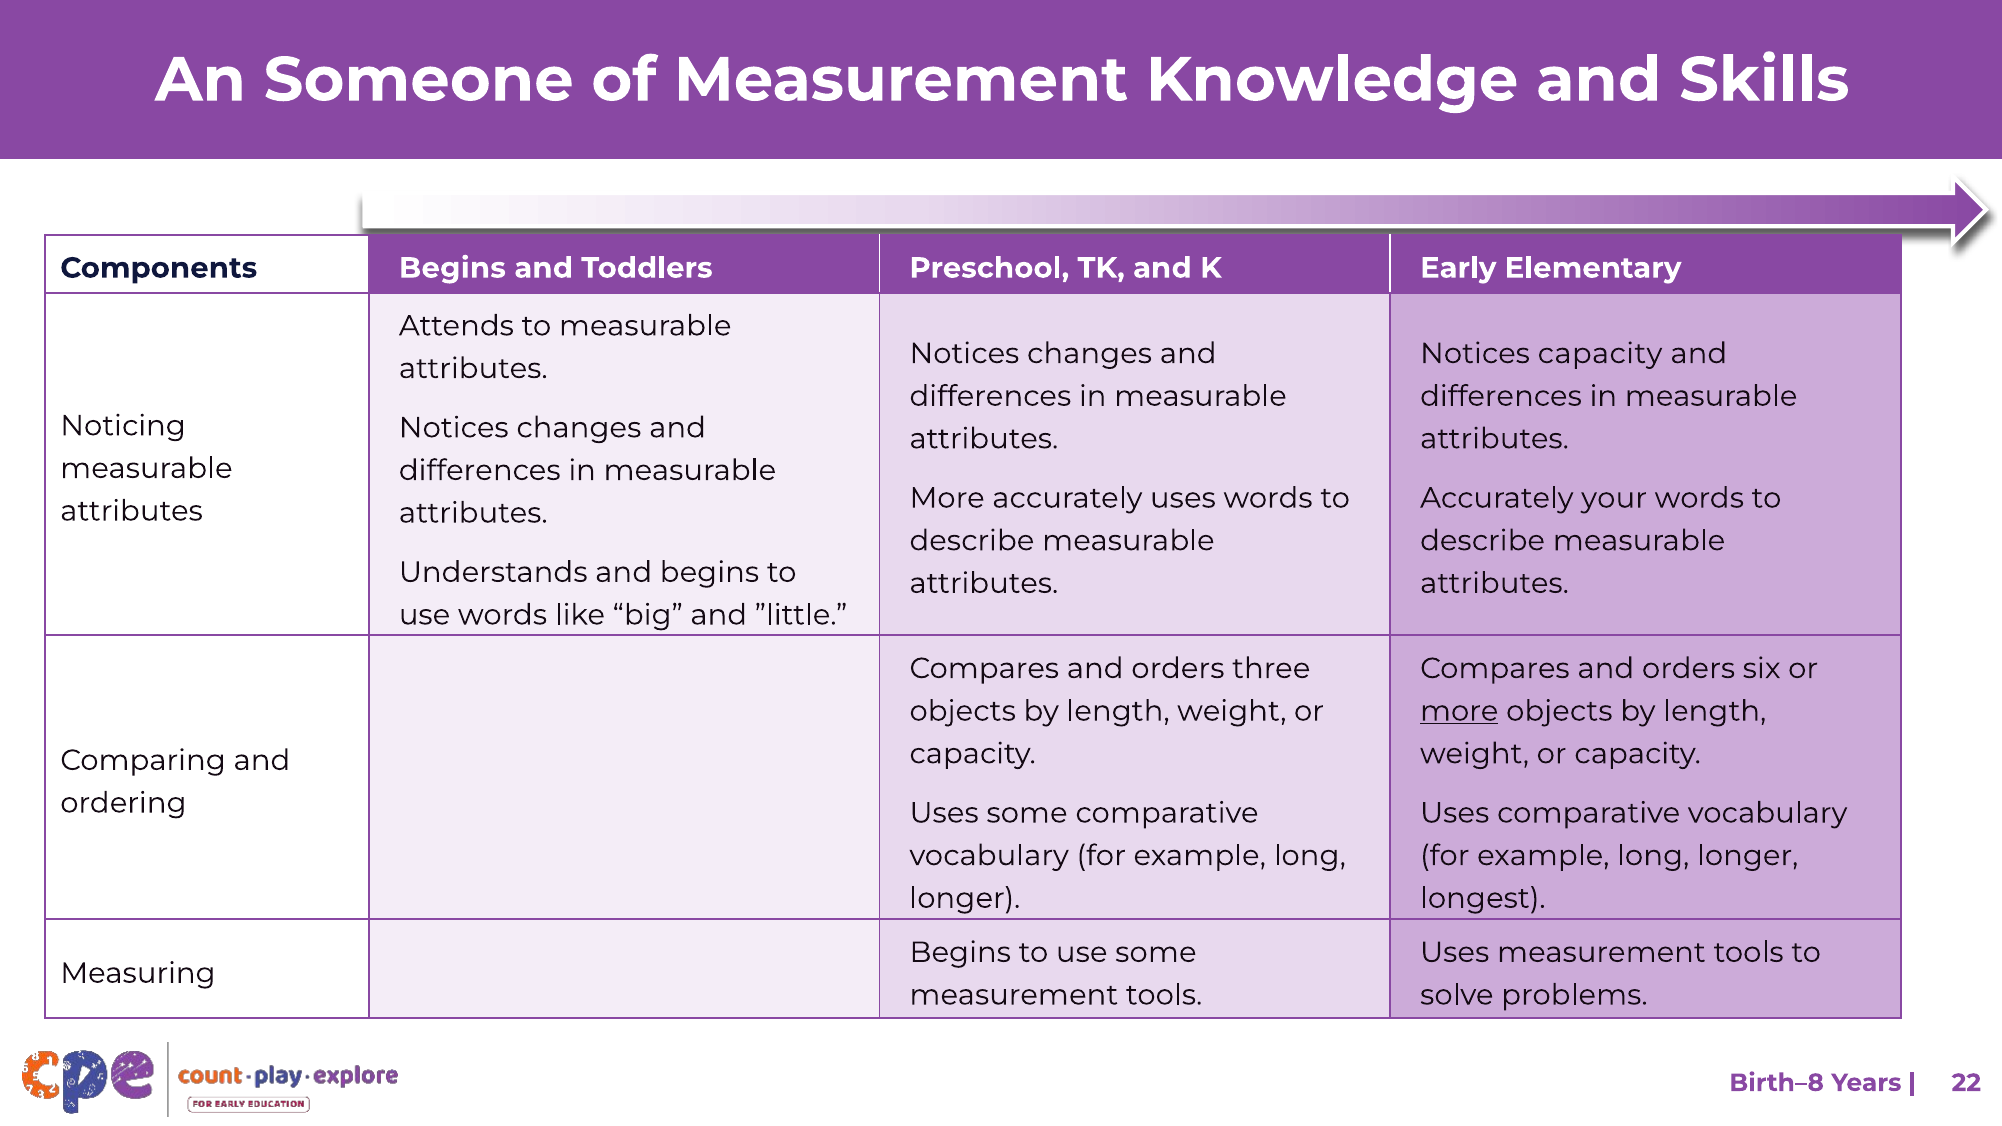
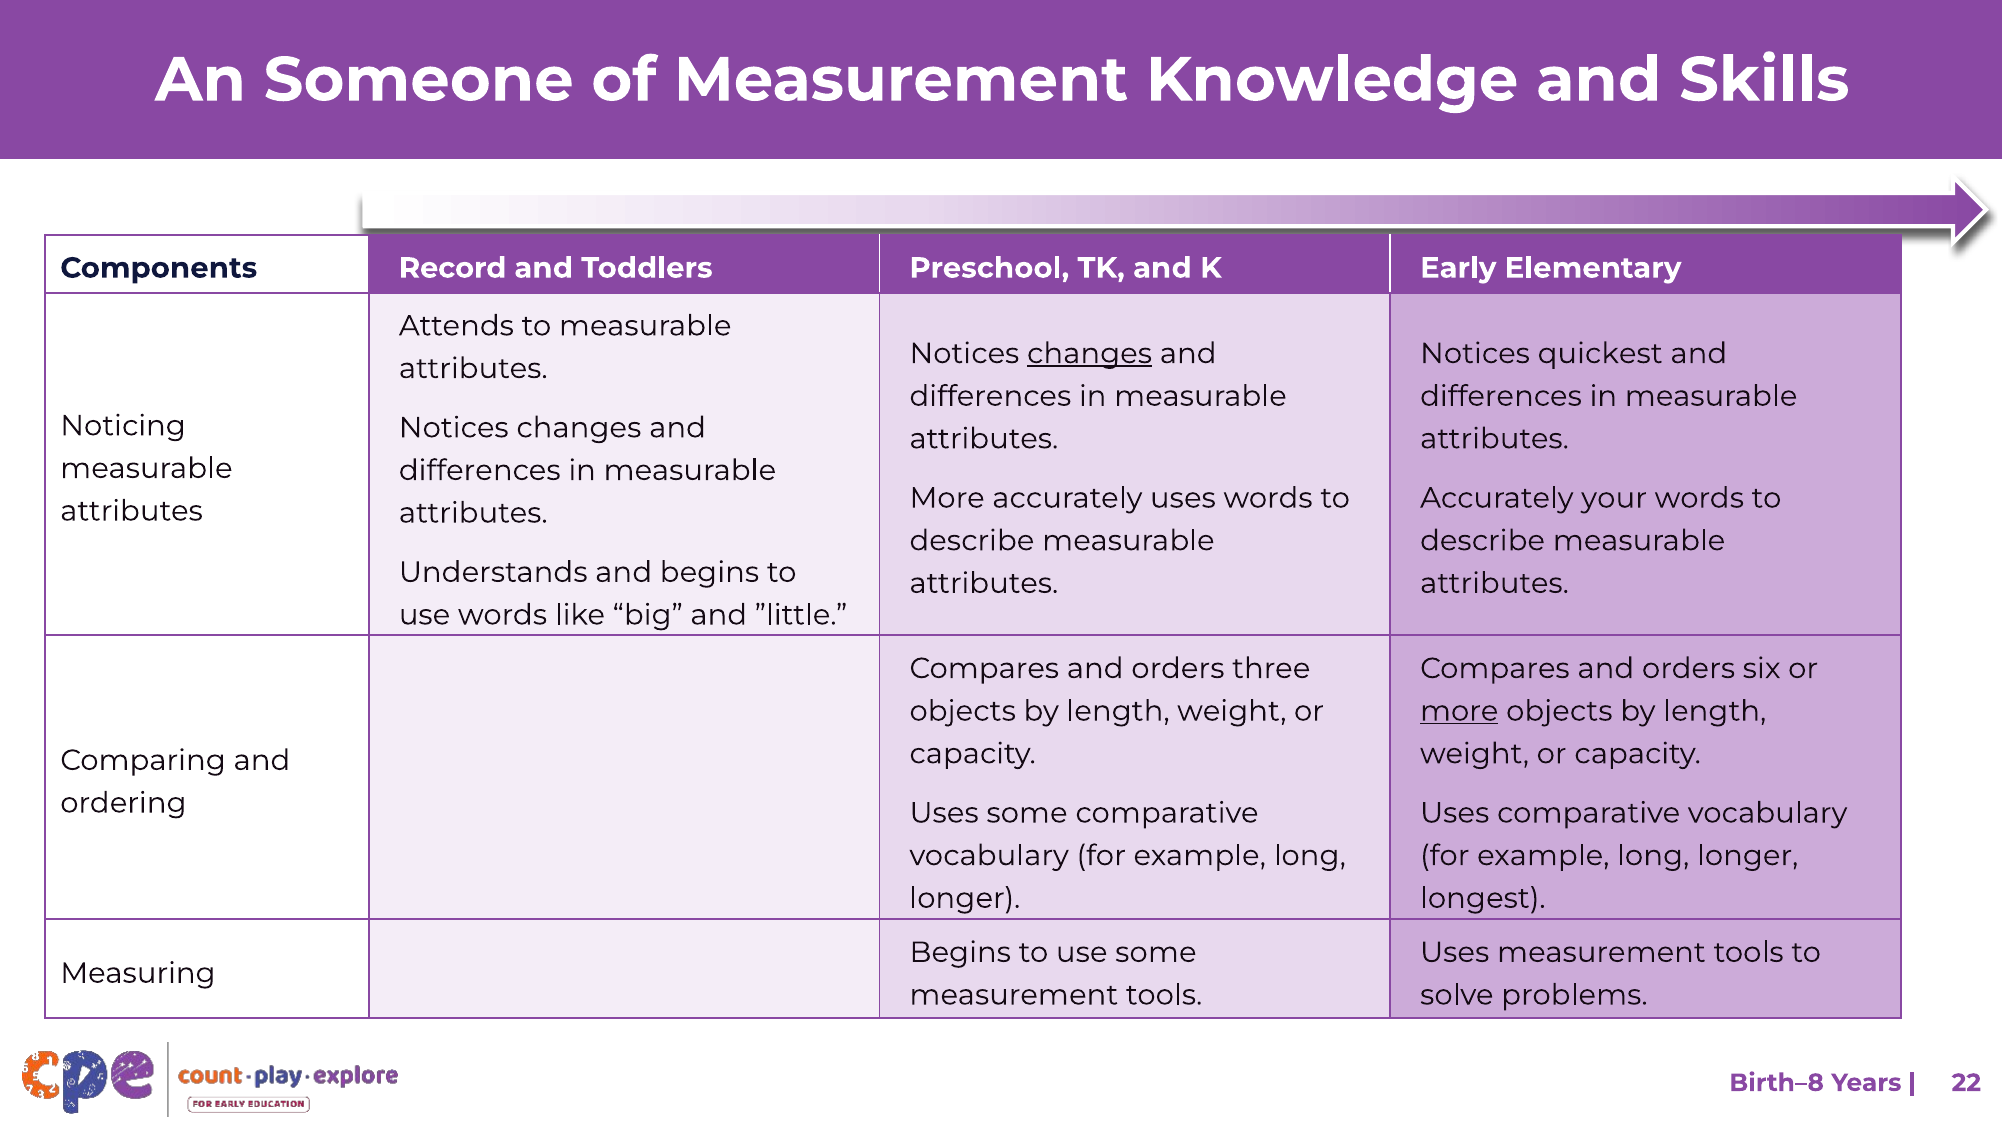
Components Begins: Begins -> Record (453, 268)
changes underline: none -> present (1090, 354)
Notices capacity: capacity -> quickest (1600, 354)
